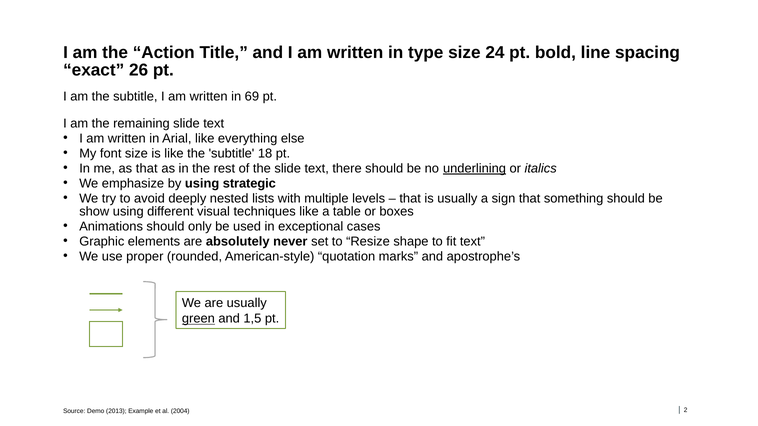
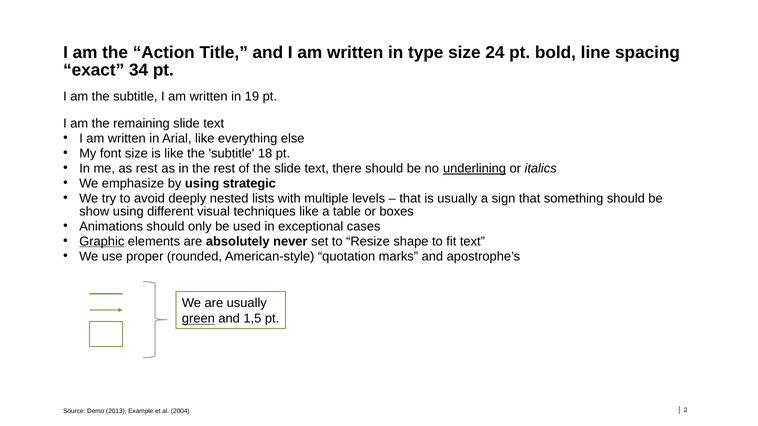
26: 26 -> 34 (139, 70)
69: 69 -> 19 (252, 97)
as that: that -> rest (147, 168)
Graphic underline: none -> present (102, 242)
